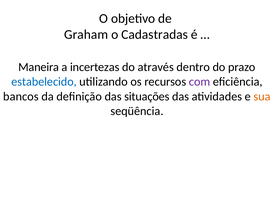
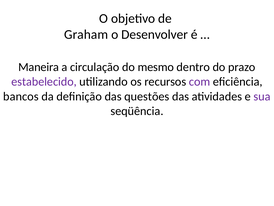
Cadastradas: Cadastradas -> Desenvolver (155, 35)
incertezas: incertezas -> circulação (95, 67)
através: através -> mesmo (156, 67)
estabelecido colour: blue -> purple (44, 82)
situações: situações -> questões (147, 96)
sua colour: orange -> purple (262, 96)
